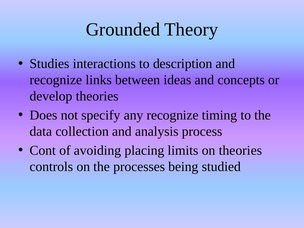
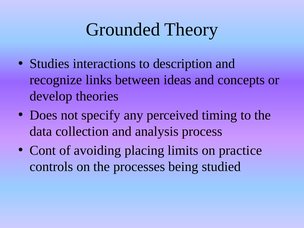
any recognize: recognize -> perceived (173, 115)
on theories: theories -> practice (240, 150)
